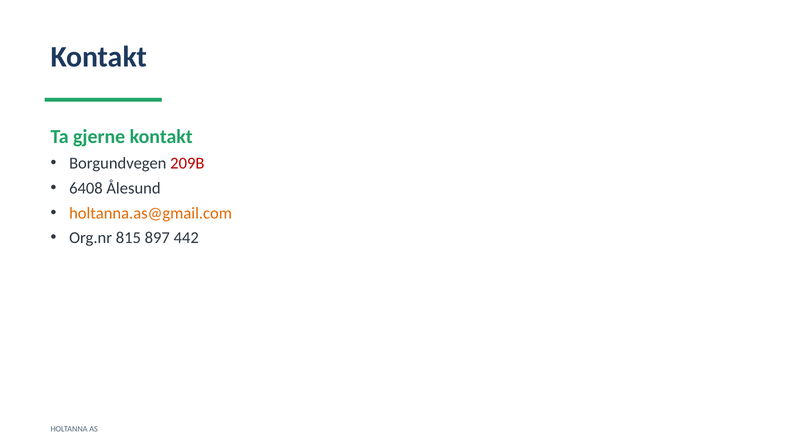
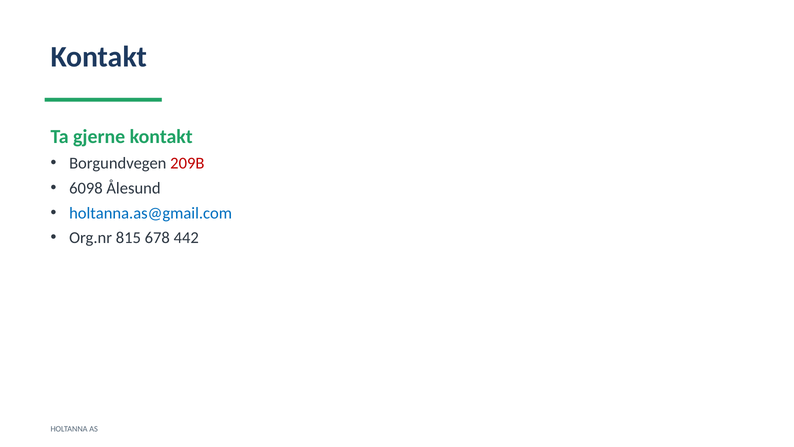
6408: 6408 -> 6098 (86, 188)
holtanna.as@gmail.com colour: orange -> blue (151, 213)
897: 897 -> 678 (157, 238)
